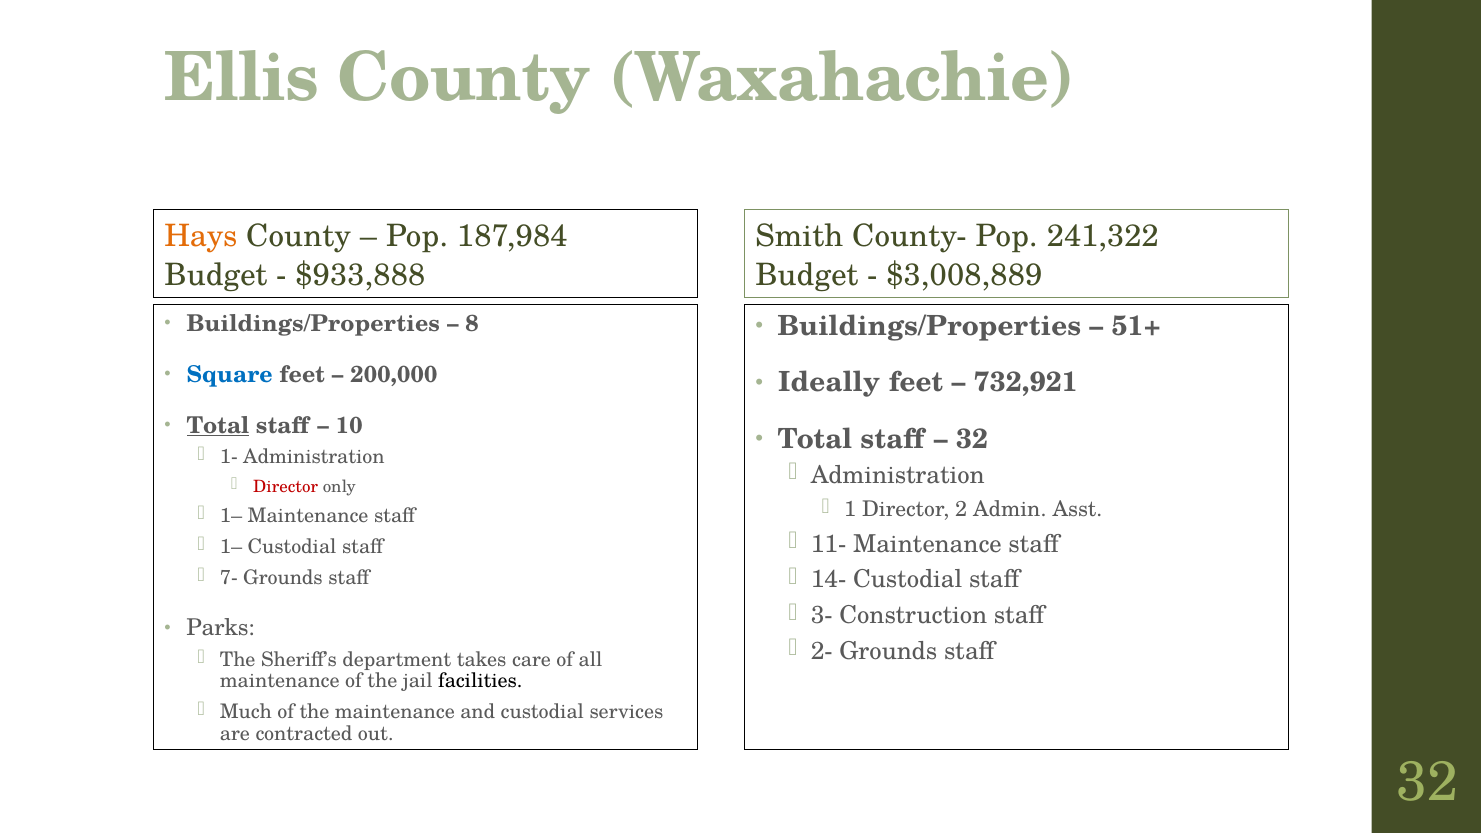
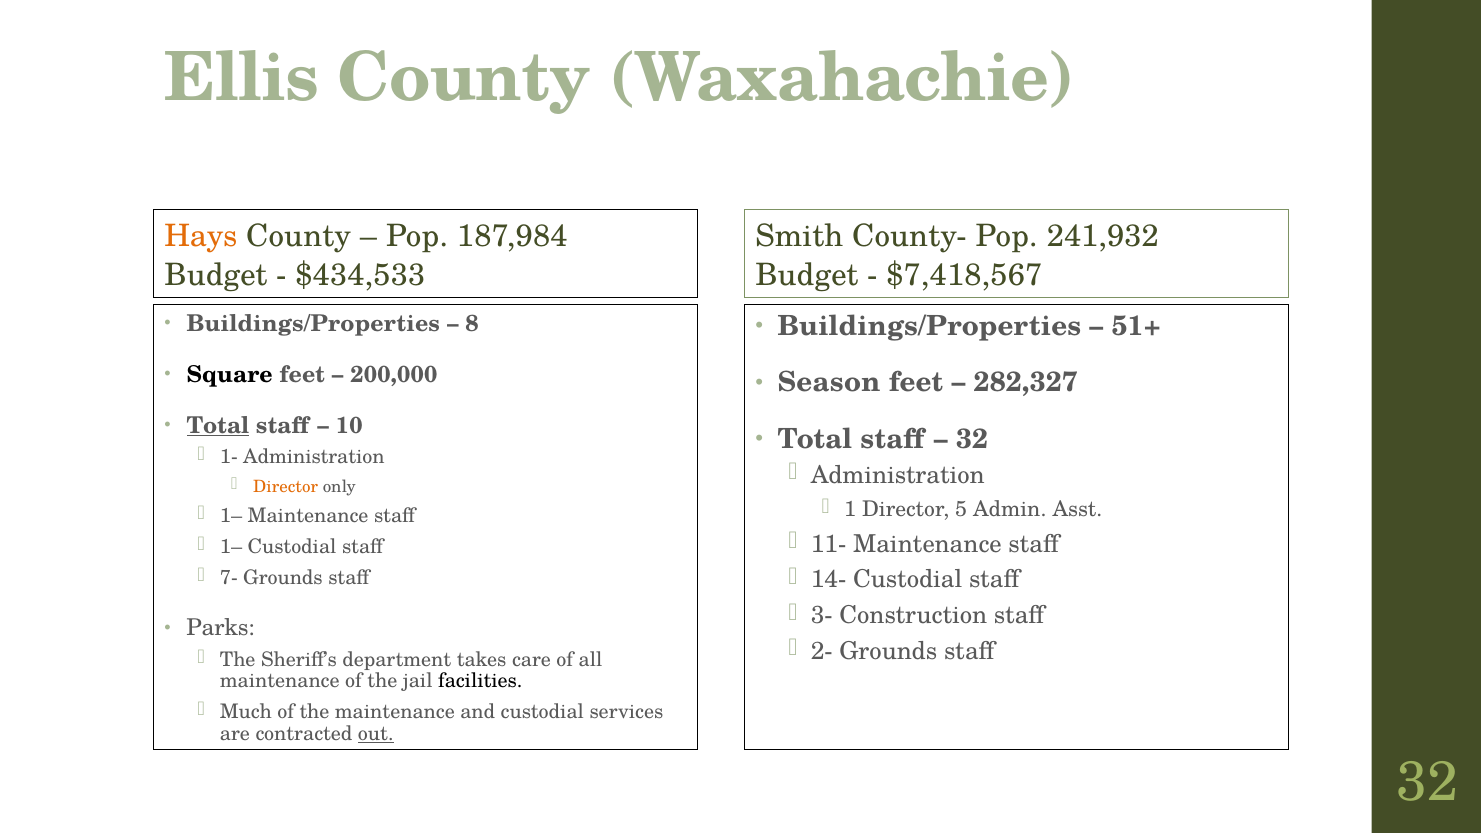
241,322: 241,322 -> 241,932 (1103, 237)
$933,888: $933,888 -> $434,533 (360, 275)
$3,008,889: $3,008,889 -> $7,418,567 (964, 275)
Square colour: blue -> black (230, 375)
Ideally: Ideally -> Season (829, 383)
732,921: 732,921 -> 282,327 (1026, 383)
Director colour: red -> orange (286, 486)
2: 2 -> 5 (961, 510)
out underline: none -> present (376, 734)
